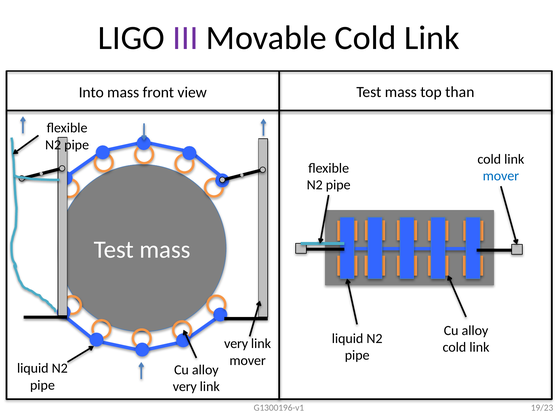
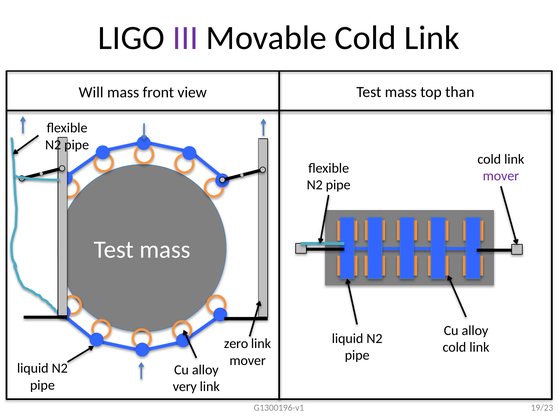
Into: Into -> Will (91, 92)
mover colour: blue -> purple (501, 176)
very: very -> zero (236, 344)
